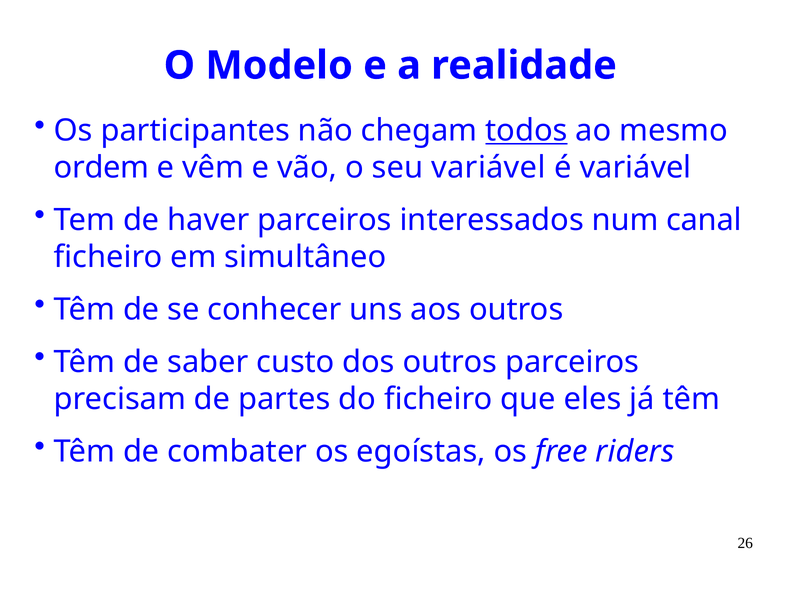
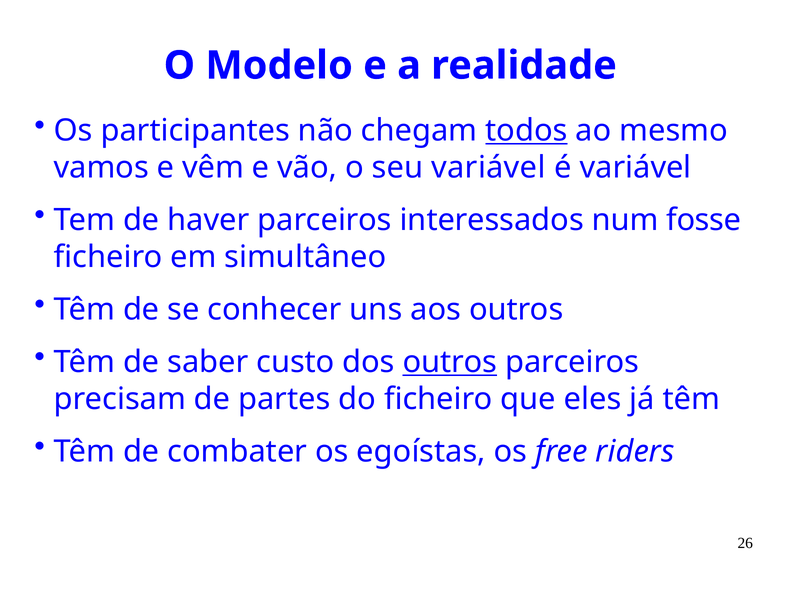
ordem: ordem -> vamos (101, 168)
canal: canal -> fosse (704, 220)
outros underline: none -> present (450, 362)
